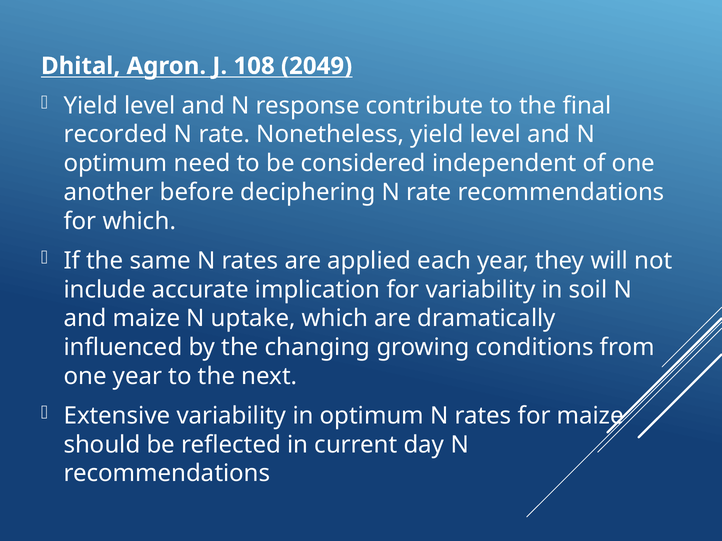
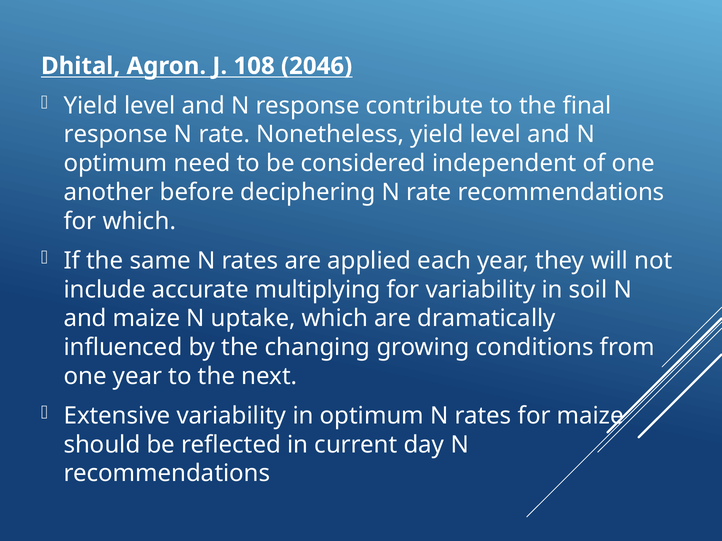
2049: 2049 -> 2046 (317, 66)
recorded: recorded -> response (116, 135)
implication: implication -> multiplying (318, 290)
